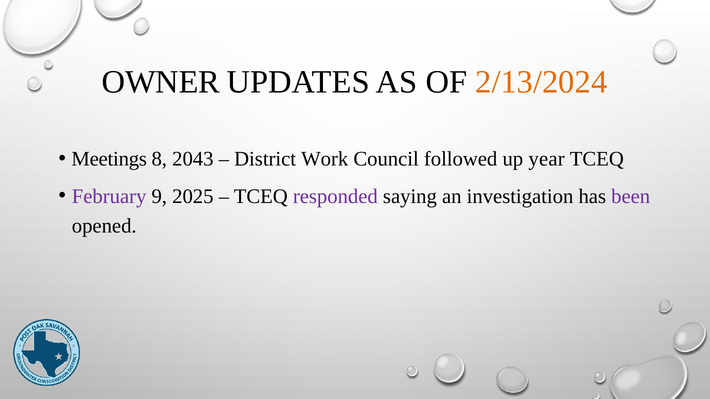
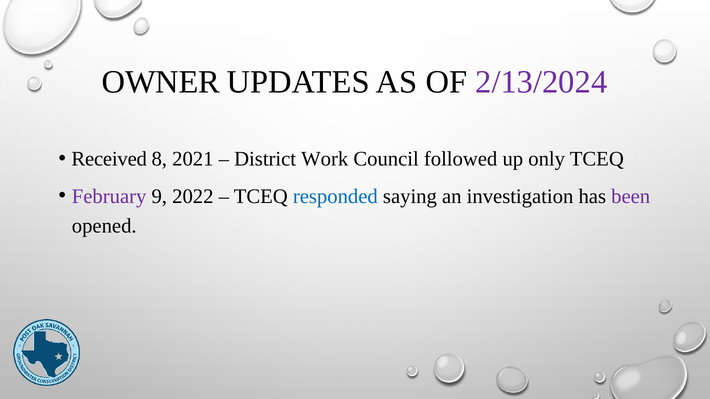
2/13/2024 colour: orange -> purple (541, 82)
Meetings: Meetings -> Received (109, 159)
2043: 2043 -> 2021 (193, 159)
year: year -> only (547, 159)
2025: 2025 -> 2022 (193, 196)
responded colour: purple -> blue (335, 196)
